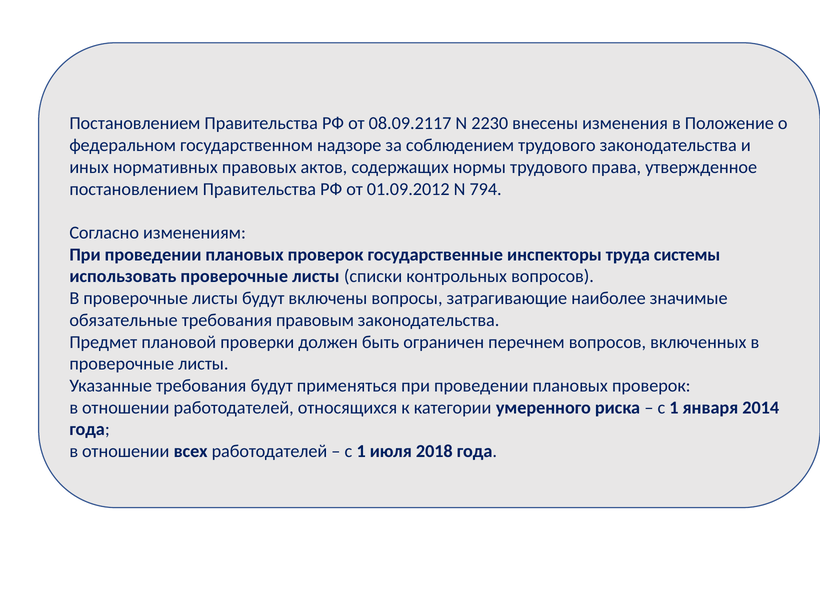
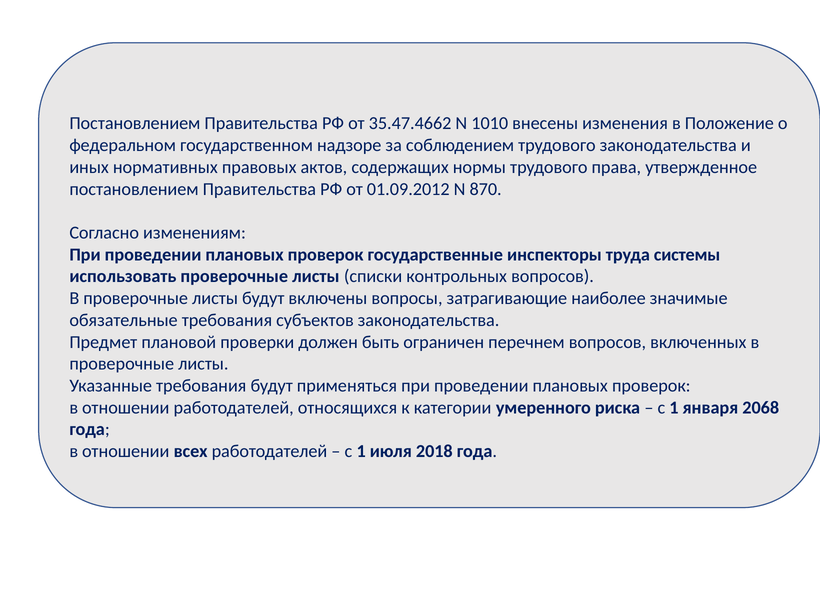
08.09.2117: 08.09.2117 -> 35.47.4662 (410, 123)
2230: 2230 -> 1010 (490, 123)
794: 794 -> 870 (486, 189)
правовым: правовым -> субъектов (315, 320)
2014: 2014 -> 2068 (761, 408)
